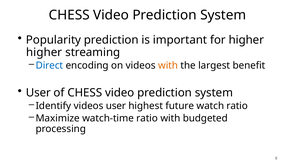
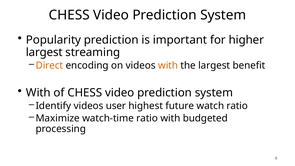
higher: higher -> largest (44, 52)
Direct colour: blue -> orange (49, 65)
User: User -> With (38, 93)
